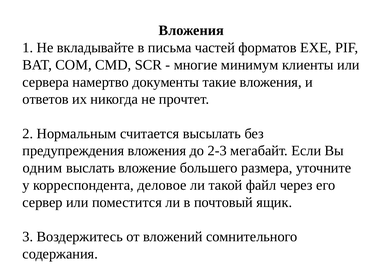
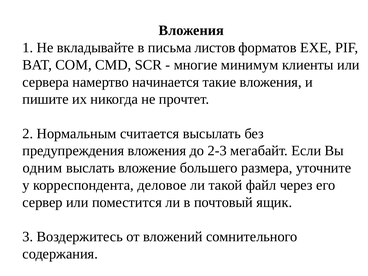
частей: частей -> листов (215, 48)
документы: документы -> начинается (166, 82)
ответов: ответов -> пишите (46, 99)
